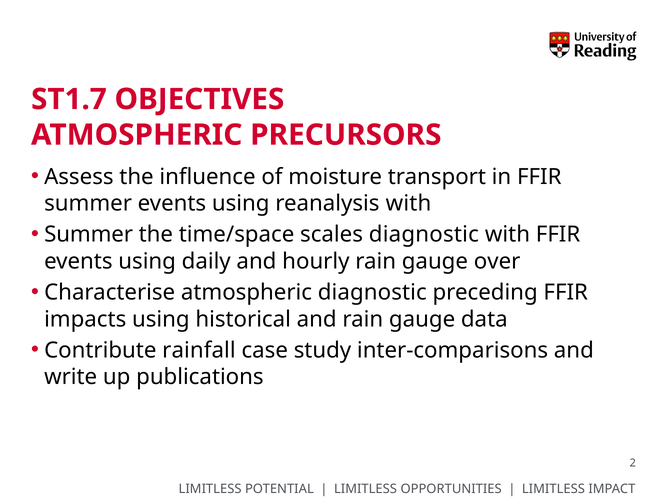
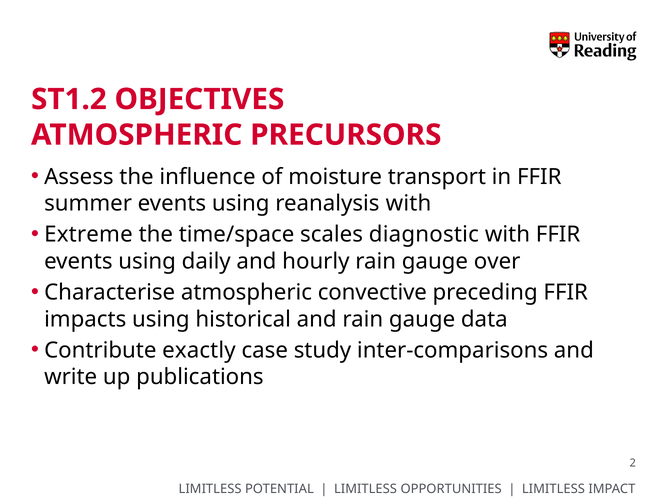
ST1.7: ST1.7 -> ST1.2 (69, 99)
Summer: Summer -> Extreme (88, 235)
atmospheric diagnostic: diagnostic -> convective (372, 292)
rainfall: rainfall -> exactly (199, 350)
